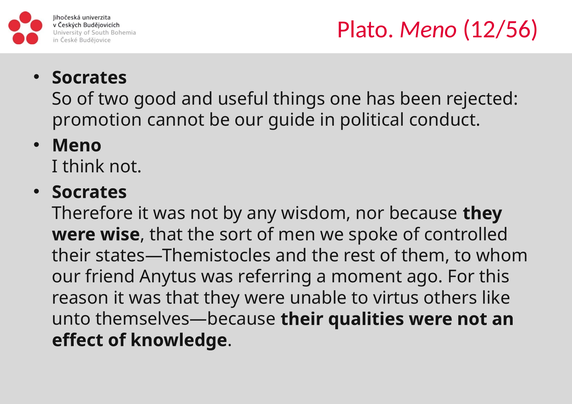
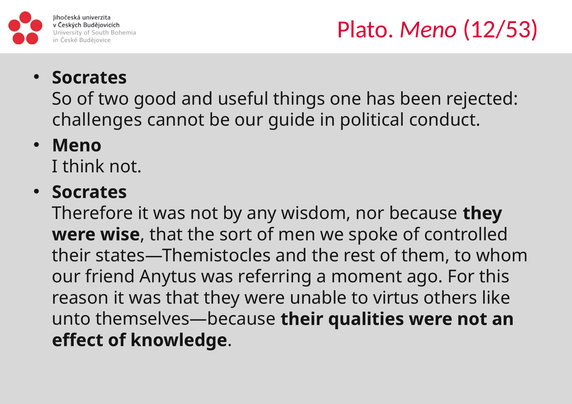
12/56: 12/56 -> 12/53 (501, 29)
promotion: promotion -> challenges (97, 120)
